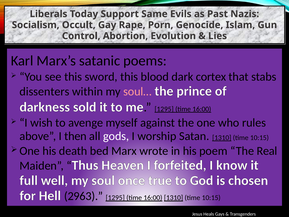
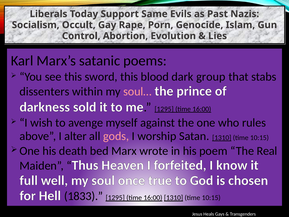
cortex: cortex -> group (211, 77)
then: then -> alter (75, 136)
gods colour: white -> pink (116, 136)
2963: 2963 -> 1833 (84, 196)
